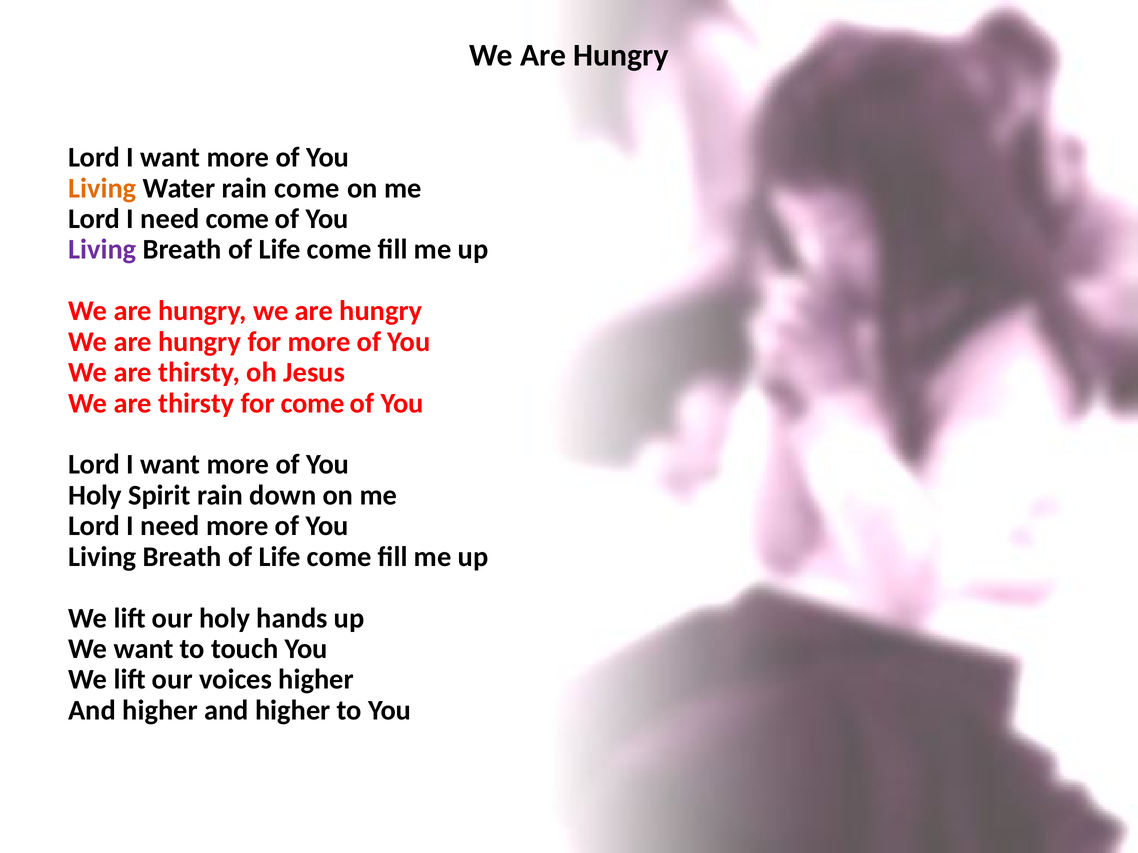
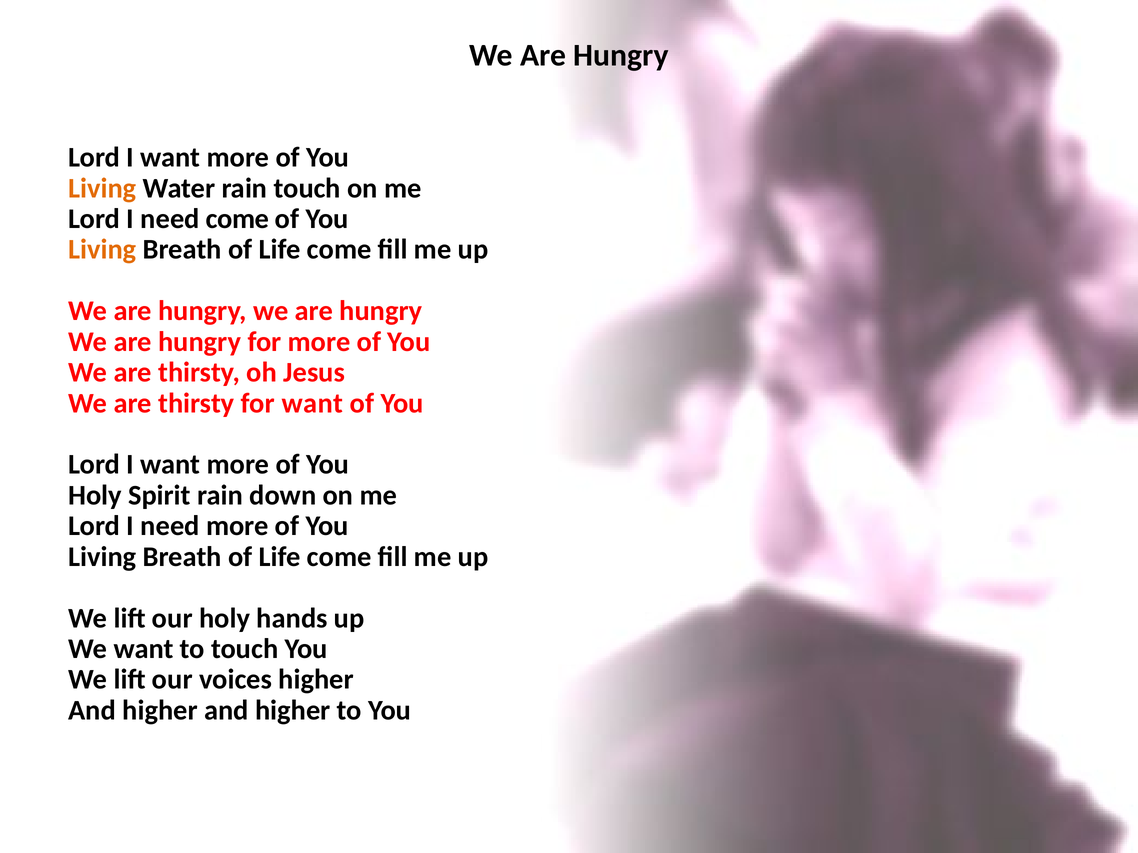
rain come: come -> touch (307, 188)
Living colour: purple -> orange (102, 250)
for come: come -> want (312, 403)
